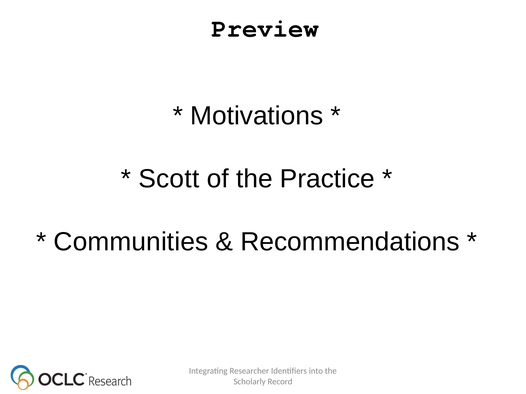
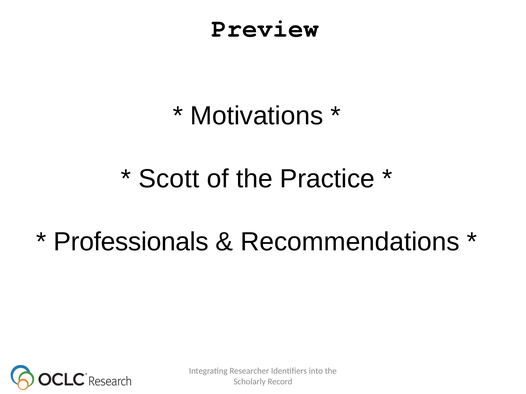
Communities: Communities -> Professionals (131, 242)
